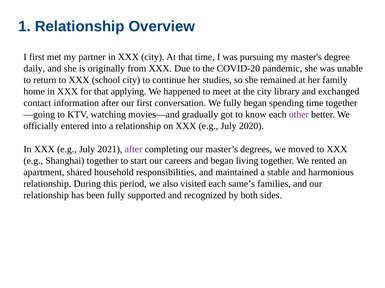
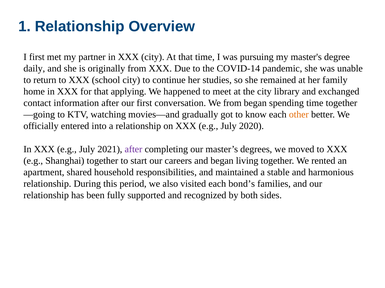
COVID-20: COVID-20 -> COVID-14 (238, 69)
We fully: fully -> from (232, 103)
other colour: purple -> orange (299, 115)
same’s: same’s -> bond’s (242, 184)
